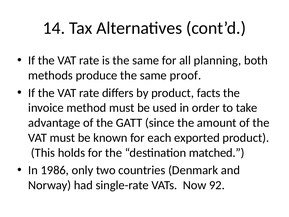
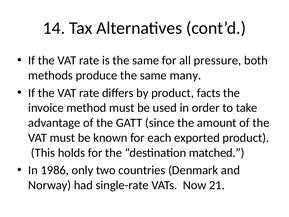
planning: planning -> pressure (217, 60)
proof: proof -> many (185, 75)
92: 92 -> 21 (217, 185)
